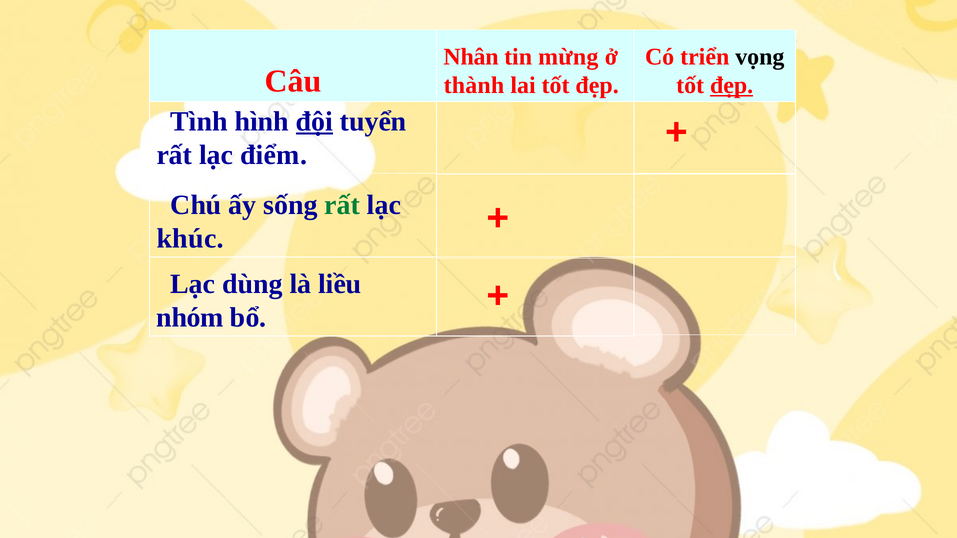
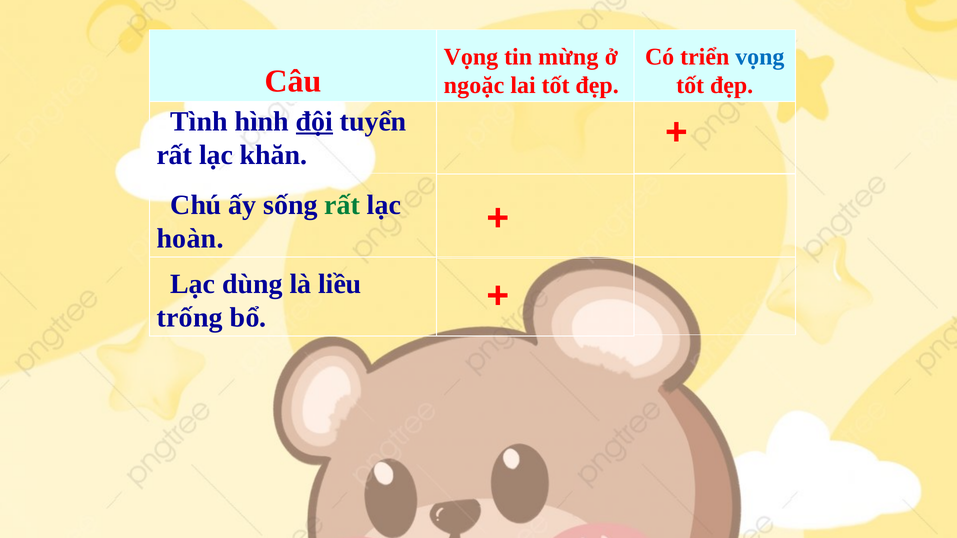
Nhân: Nhân -> Vọng (471, 57)
vọng colour: black -> blue (760, 57)
thành: thành -> ngoặc (474, 85)
đẹp underline: present -> none (732, 85)
điểm: điểm -> khăn (274, 155)
khúc: khúc -> hoàn (190, 239)
nhóm: nhóm -> trống (190, 318)
